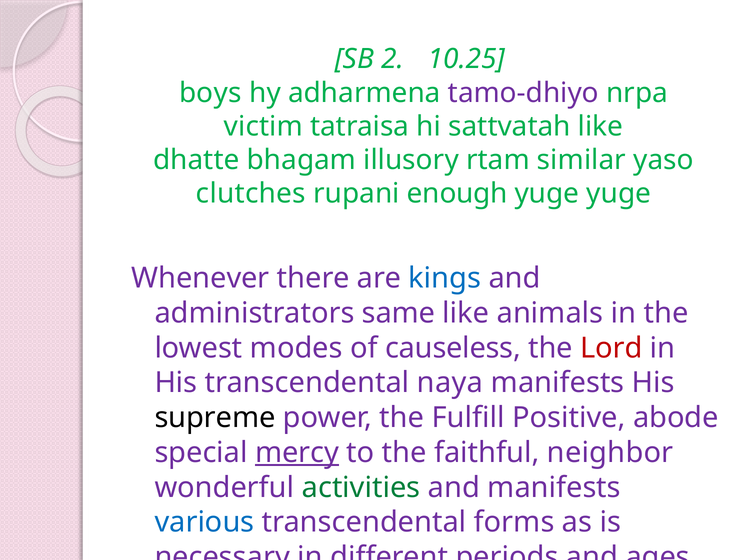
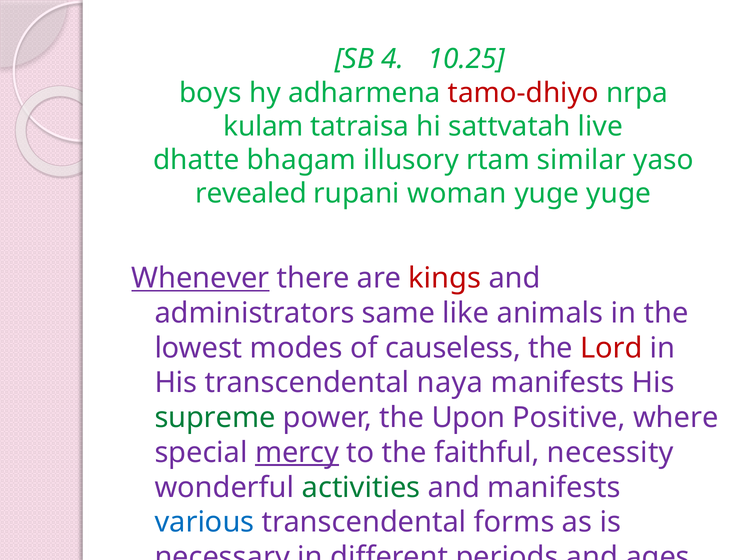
2: 2 -> 4 (392, 59)
tamo-dhiyo colour: purple -> red (523, 93)
victim: victim -> kulam (264, 126)
sattvatah like: like -> live (600, 126)
clutches: clutches -> revealed (251, 194)
enough: enough -> woman (457, 194)
Whenever underline: none -> present (200, 278)
kings colour: blue -> red (445, 278)
supreme colour: black -> green (215, 418)
Fulfill: Fulfill -> Upon (468, 418)
abode: abode -> where (676, 418)
neighbor: neighbor -> necessity (610, 453)
